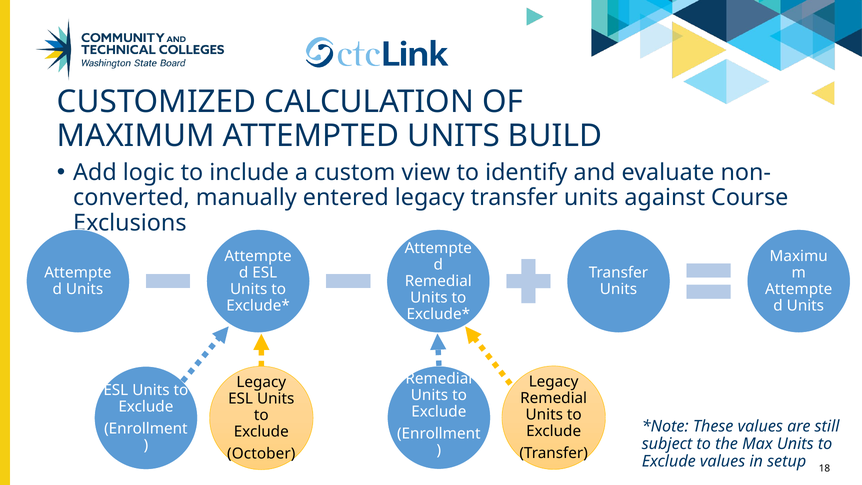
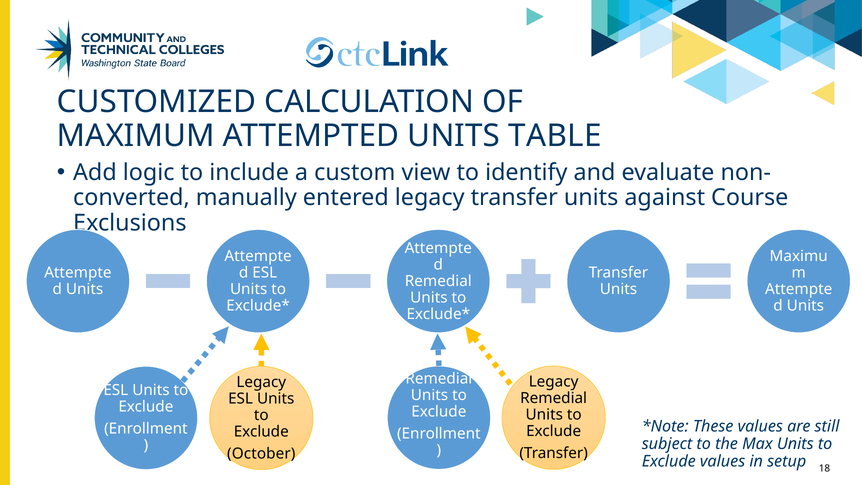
BUILD: BUILD -> TABLE (555, 136)
